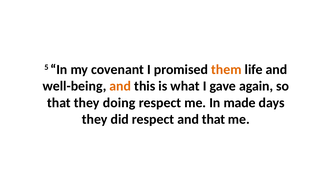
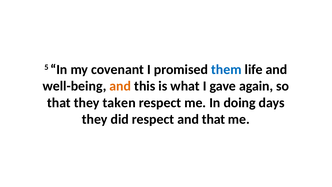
them colour: orange -> blue (226, 69)
doing: doing -> taken (119, 103)
made: made -> doing (240, 103)
